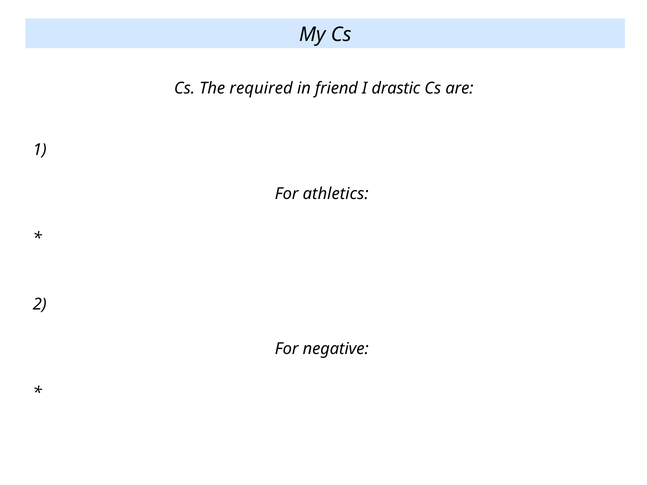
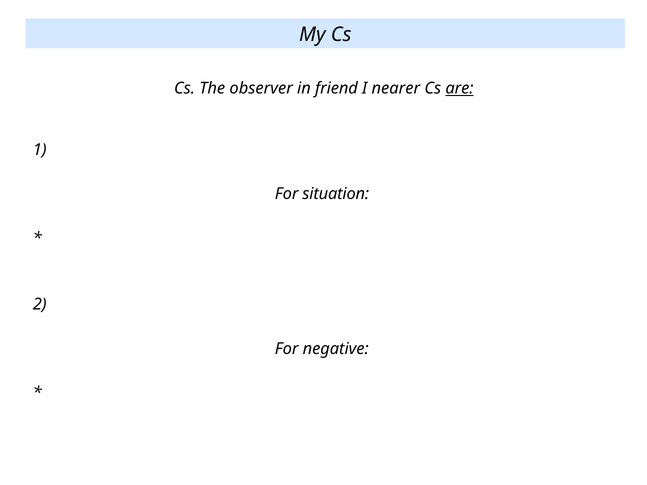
required: required -> observer (261, 88)
drastic: drastic -> nearer (396, 88)
are underline: none -> present (459, 88)
athletics: athletics -> situation (336, 194)
